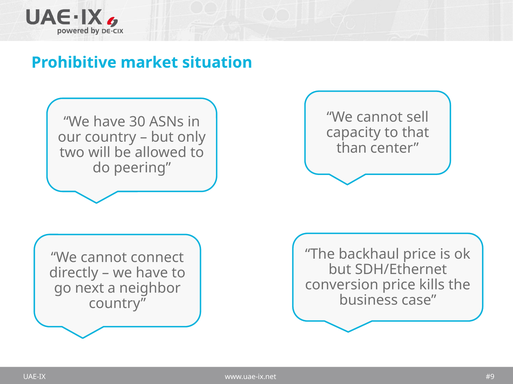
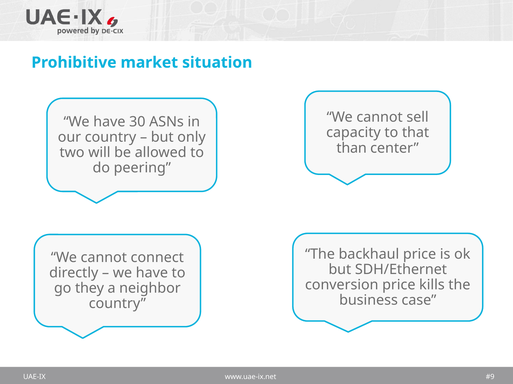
next: next -> they (90, 289)
